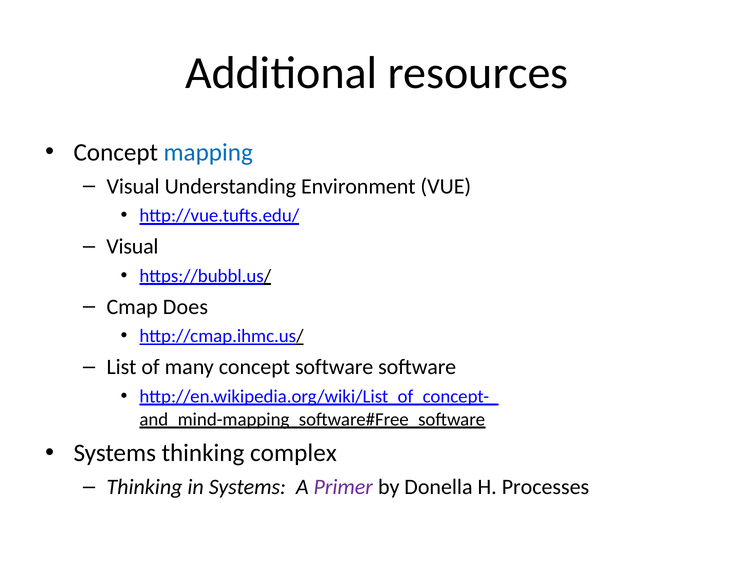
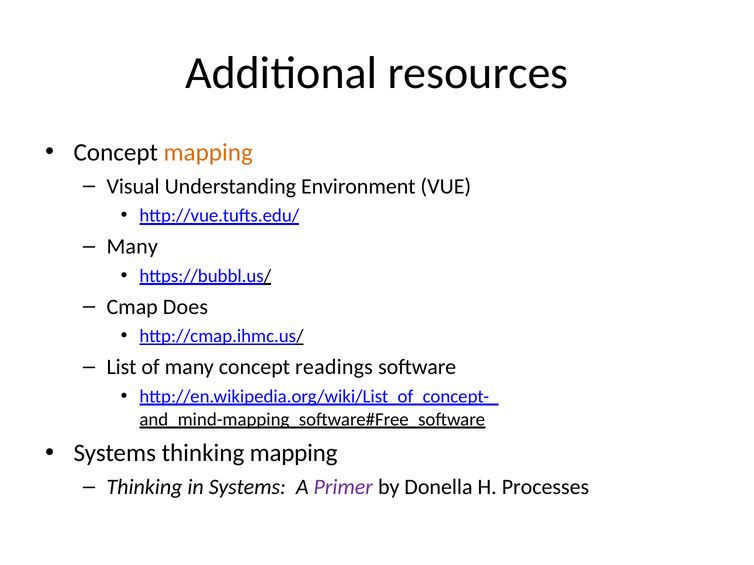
mapping colour: blue -> orange (208, 153)
Visual: Visual -> Many (132, 247)
concept software: software -> readings (334, 367)
thinking complex: complex -> mapping (294, 454)
